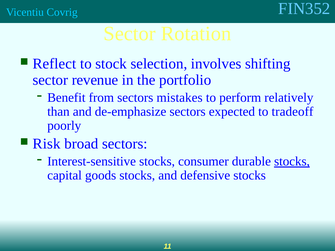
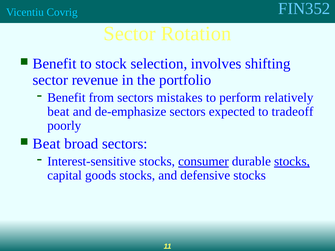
Reflect: Reflect -> Benefit (55, 64)
than: than -> beat (58, 112)
Risk: Risk -> Beat (47, 144)
consumer underline: none -> present (203, 162)
